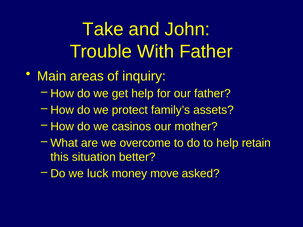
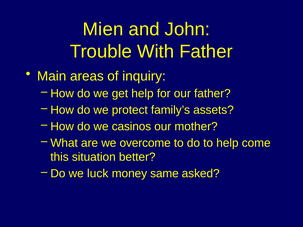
Take: Take -> Mien (103, 29)
retain: retain -> come (256, 143)
move: move -> same (164, 174)
